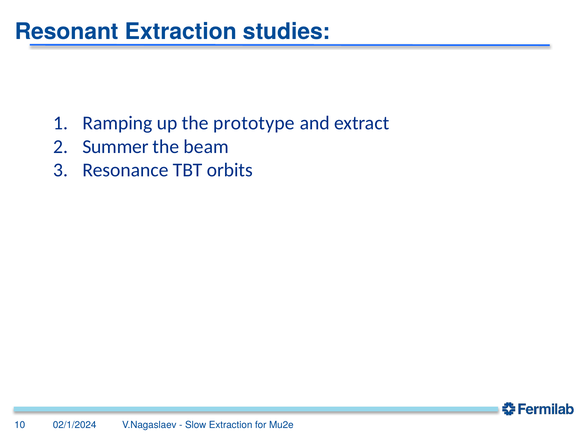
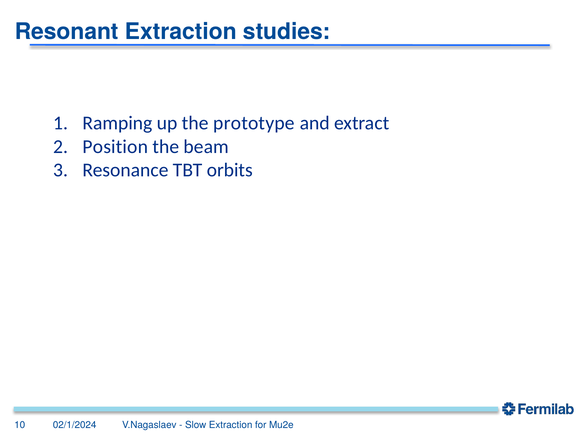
Summer: Summer -> Position (115, 147)
